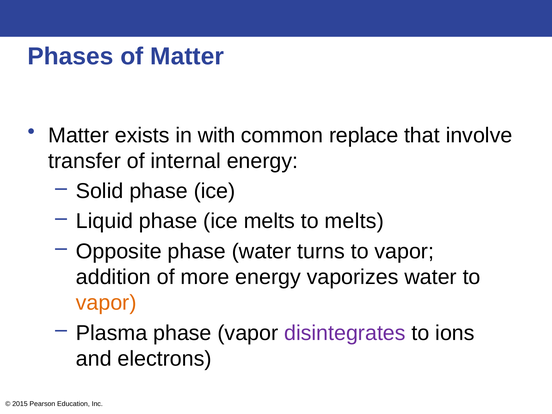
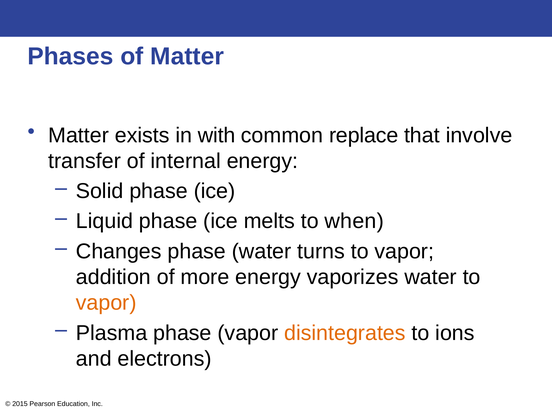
to melts: melts -> when (354, 221)
Opposite: Opposite -> Changes (119, 251)
disintegrates colour: purple -> orange (345, 333)
